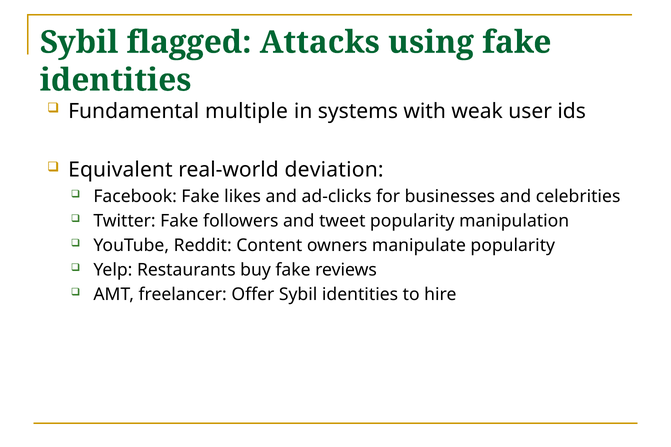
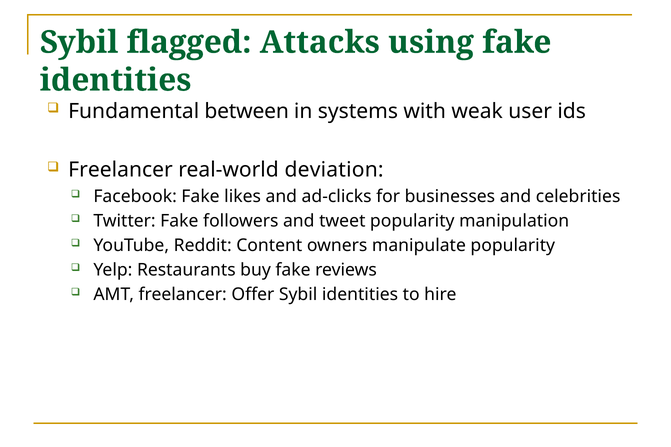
multiple: multiple -> between (247, 111)
Equivalent: Equivalent -> Freelancer (121, 170)
